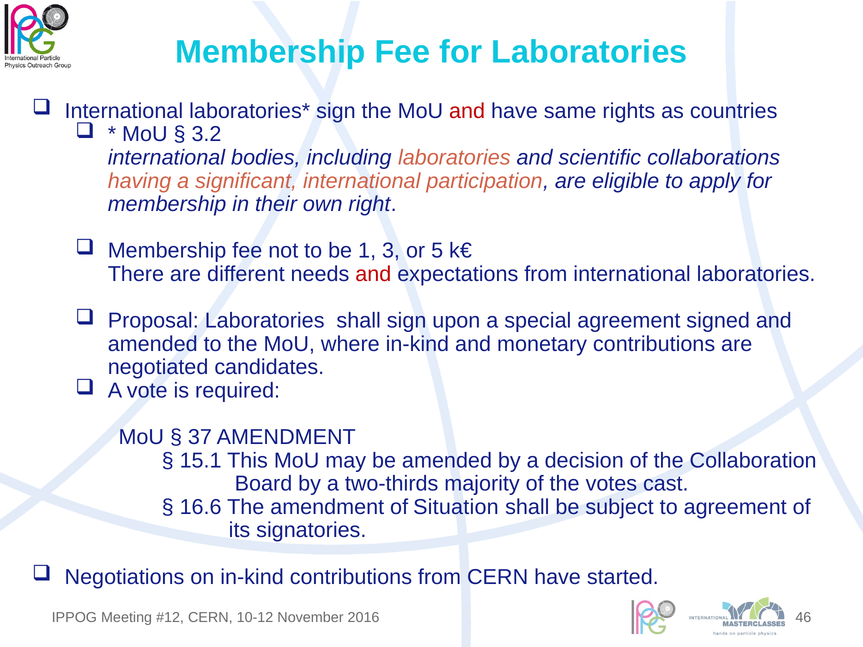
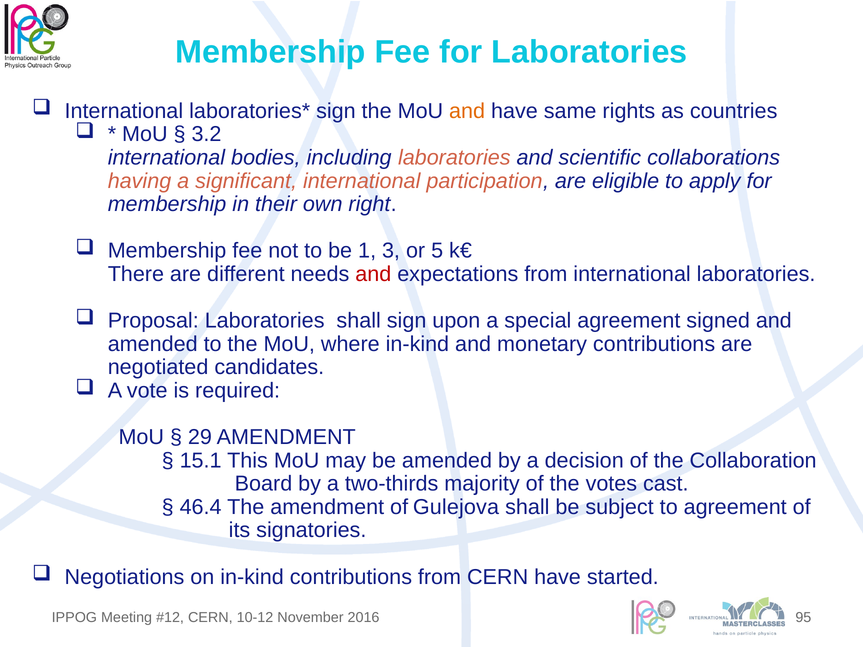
and colour: red -> orange (467, 111)
37: 37 -> 29 (200, 437)
16.6: 16.6 -> 46.4 (201, 507)
Situation: Situation -> Gulejova (456, 507)
46: 46 -> 95 (803, 618)
